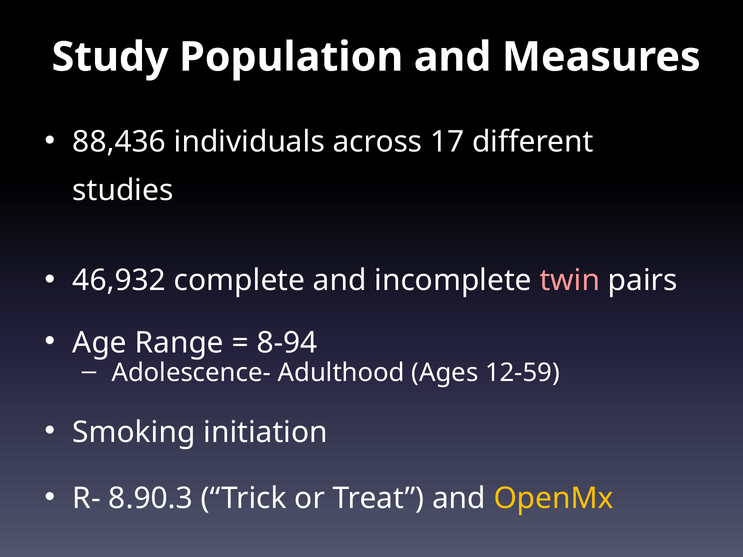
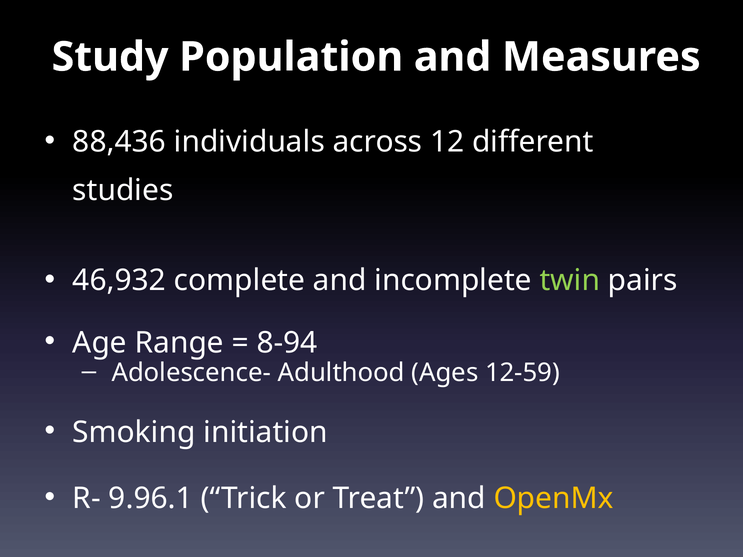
17: 17 -> 12 (447, 142)
twin colour: pink -> light green (570, 281)
8.90.3: 8.90.3 -> 9.96.1 (151, 499)
